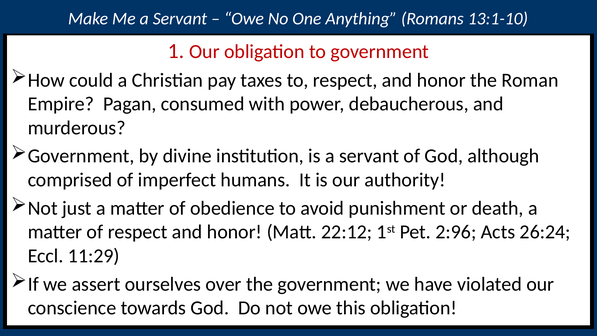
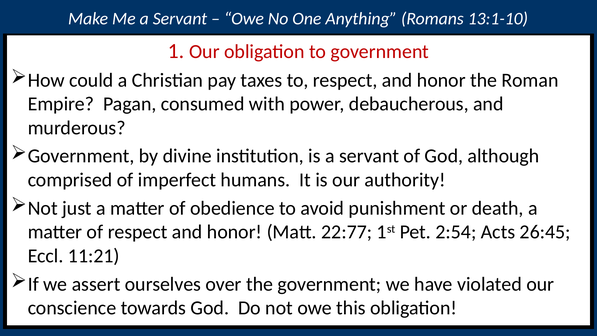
22:12: 22:12 -> 22:77 (347, 232)
2:96: 2:96 -> 2:54 (456, 232)
26:24: 26:24 -> 26:45 (545, 232)
11:29: 11:29 -> 11:21 (94, 256)
